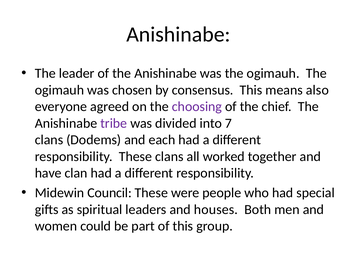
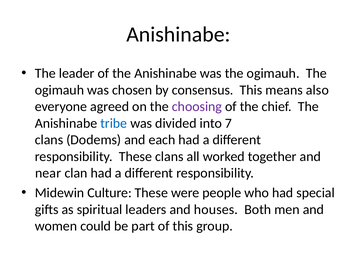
tribe colour: purple -> blue (114, 124)
have: have -> near (48, 174)
Council: Council -> Culture (110, 193)
